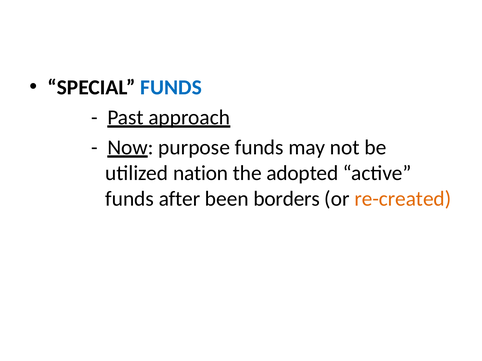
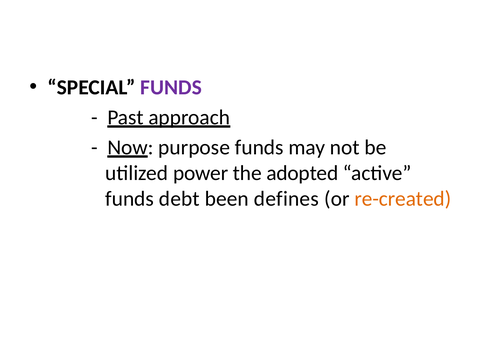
FUNDS colour: blue -> purple (171, 87)
nation: nation -> power (201, 173)
after: after -> debt (179, 199)
borders: borders -> defines (286, 199)
